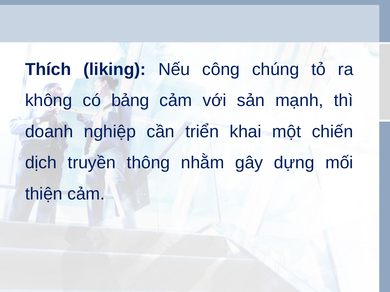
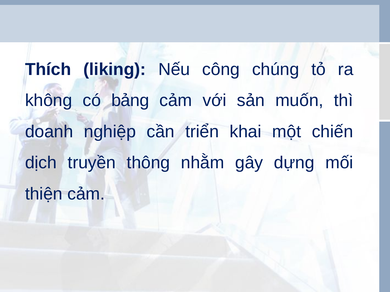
mạnh: mạnh -> muốn (299, 101)
